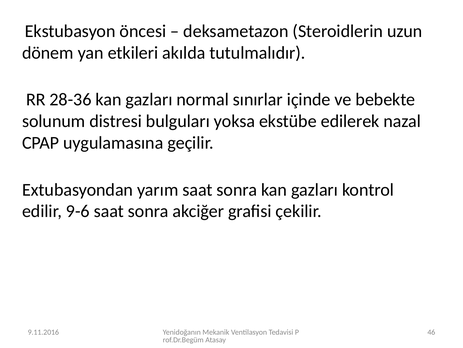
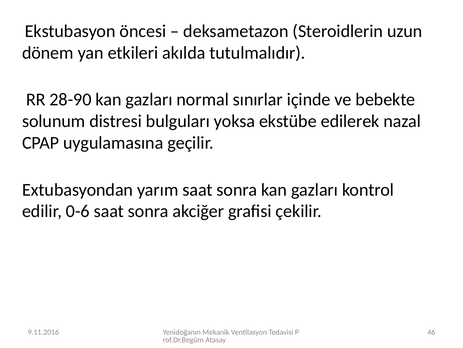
28-36: 28-36 -> 28-90 (71, 99)
9-6: 9-6 -> 0-6 (78, 211)
